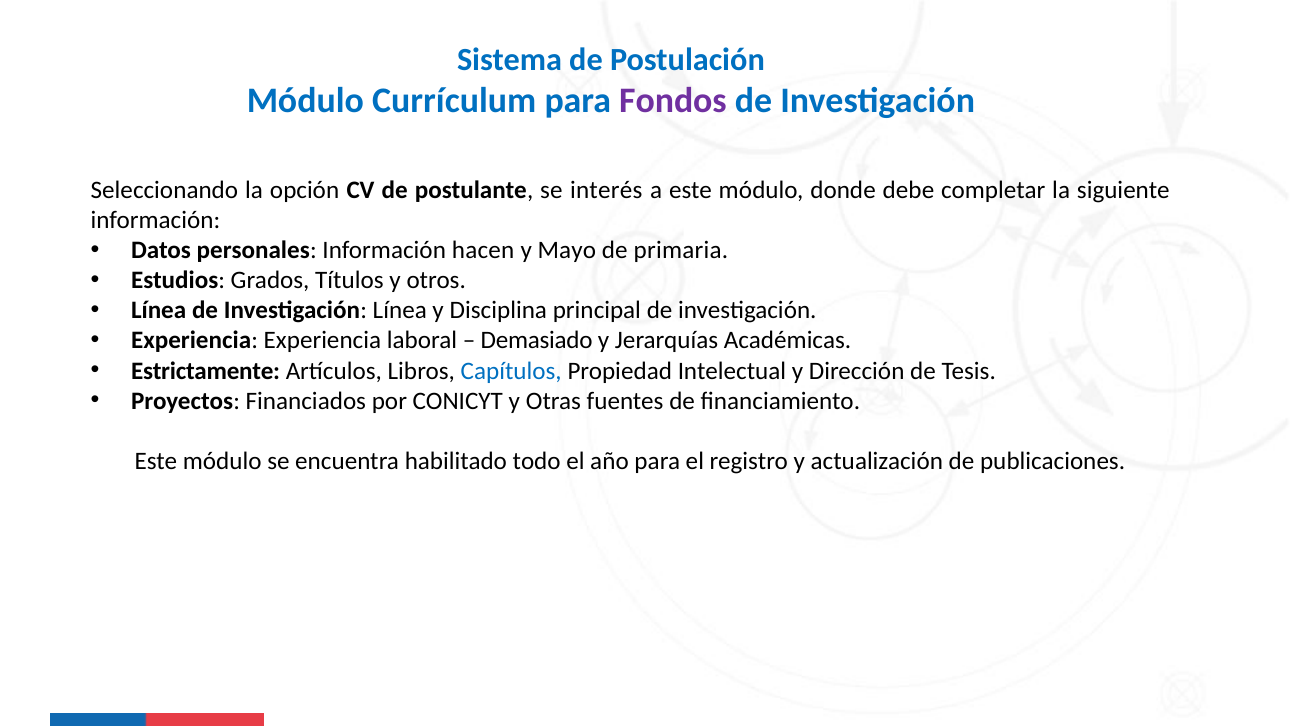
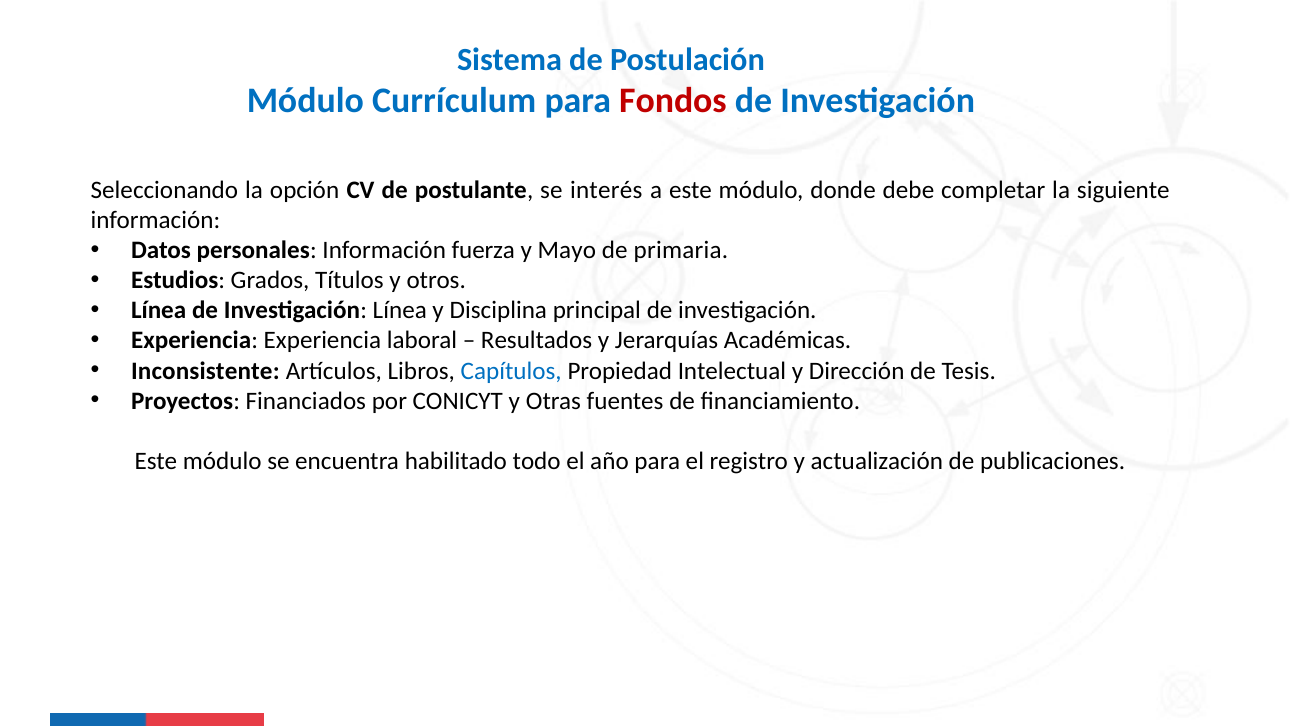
Fondos colour: purple -> red (673, 101)
hacen: hacen -> fuerza (483, 250)
Demasiado: Demasiado -> Resultados (537, 341)
Estrictamente: Estrictamente -> Inconsistente (205, 371)
